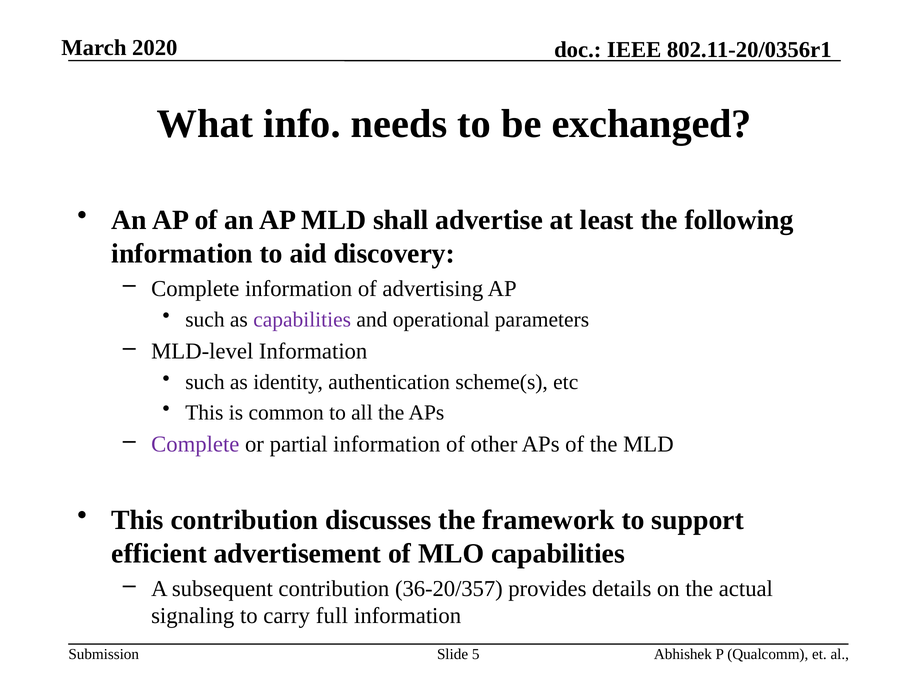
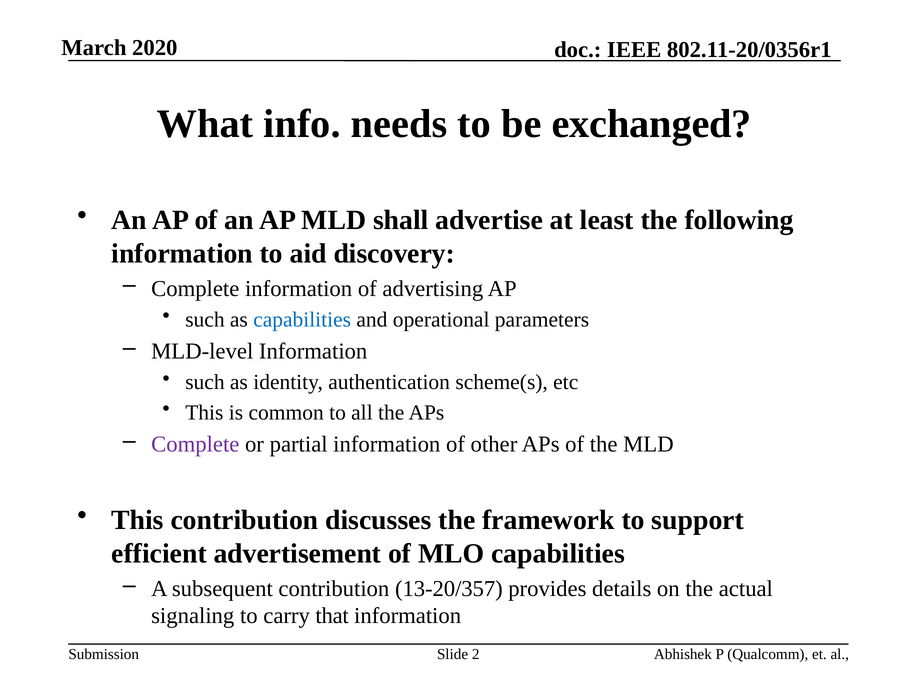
capabilities colour: purple -> blue (302, 319)
36-20/357: 36-20/357 -> 13-20/357 (449, 588)
full: full -> that (332, 616)
5: 5 -> 2 (476, 654)
